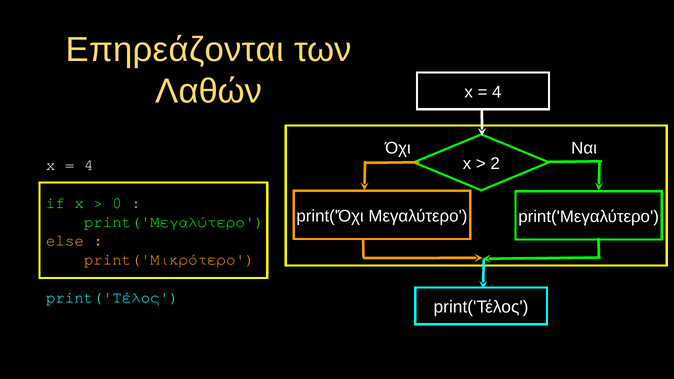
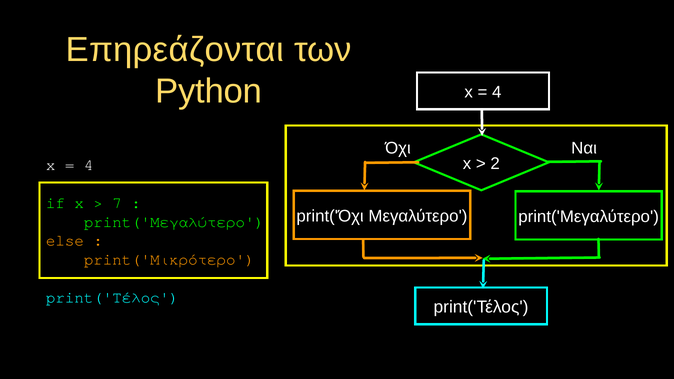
Λαθών: Λαθών -> Python (209, 91)
0: 0 -> 7 (117, 203)
